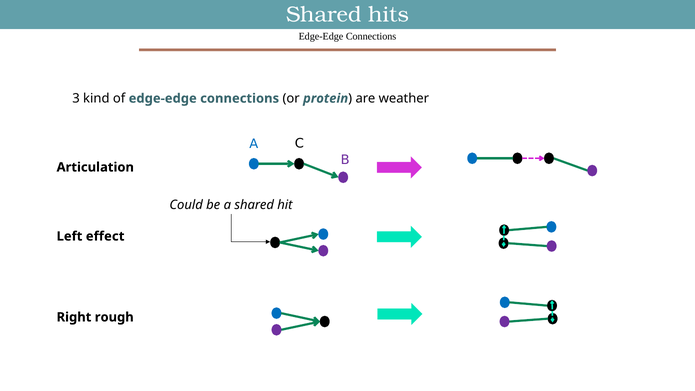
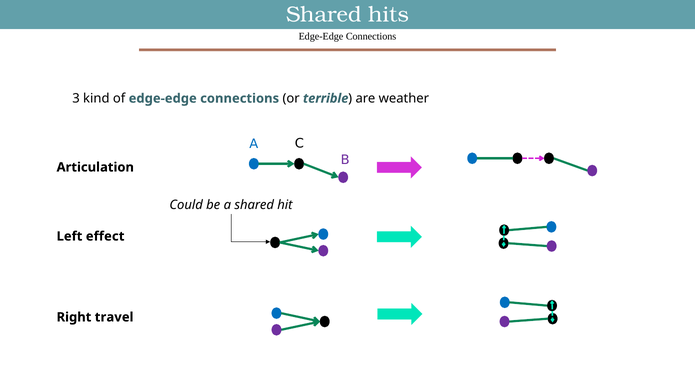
protein: protein -> terrible (326, 98)
rough: rough -> travel (114, 317)
